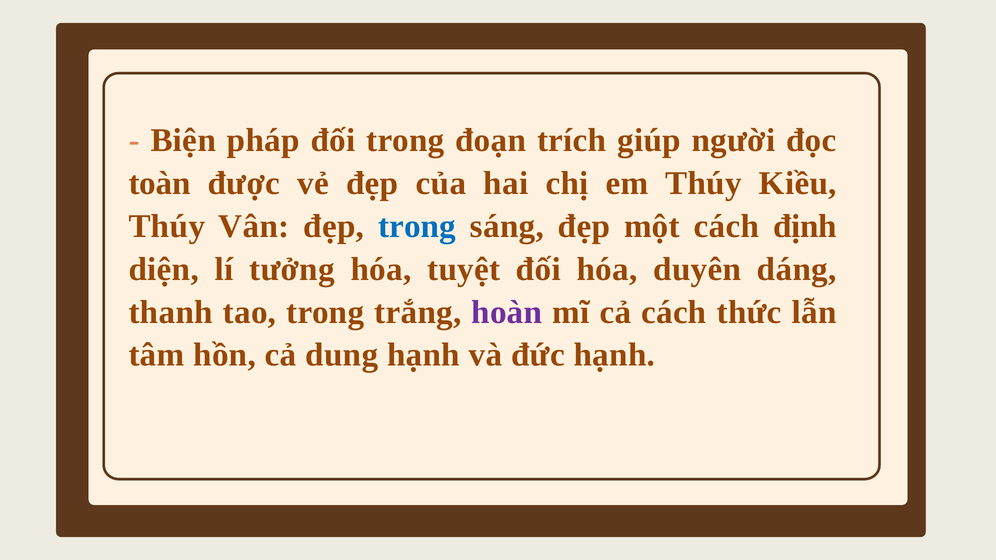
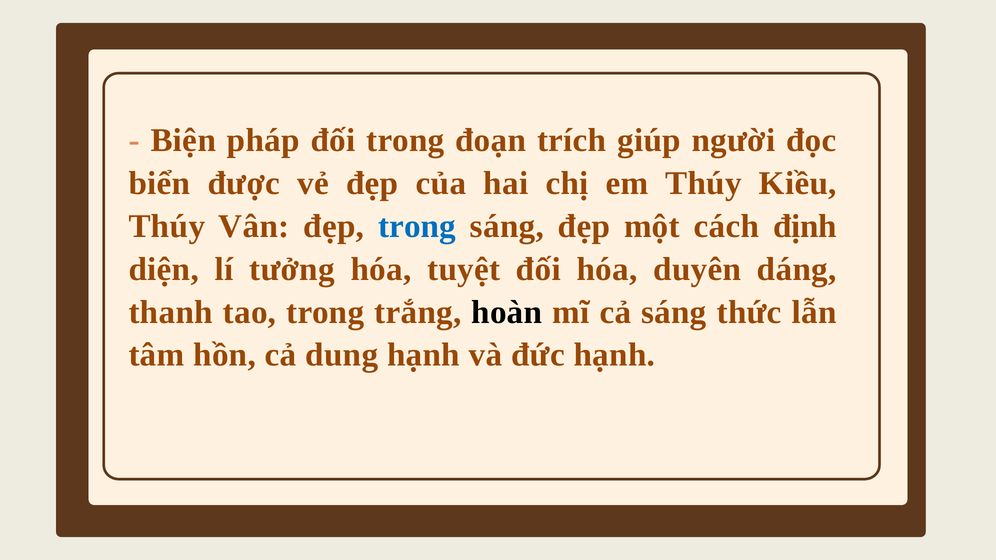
toàn: toàn -> biển (159, 183)
hoàn colour: purple -> black (507, 312)
cả cách: cách -> sáng (674, 312)
